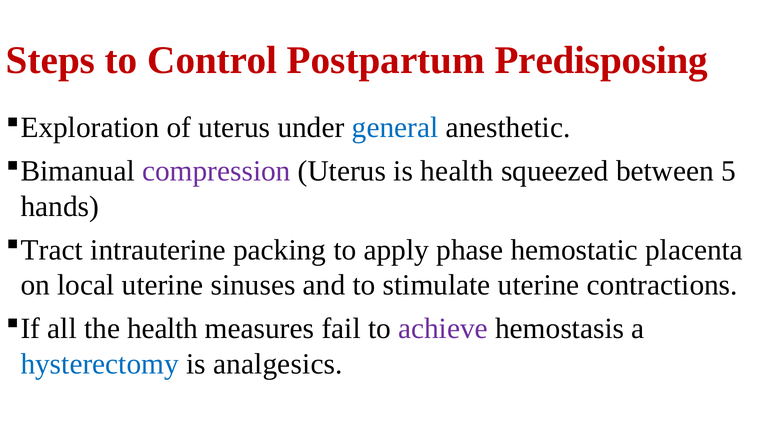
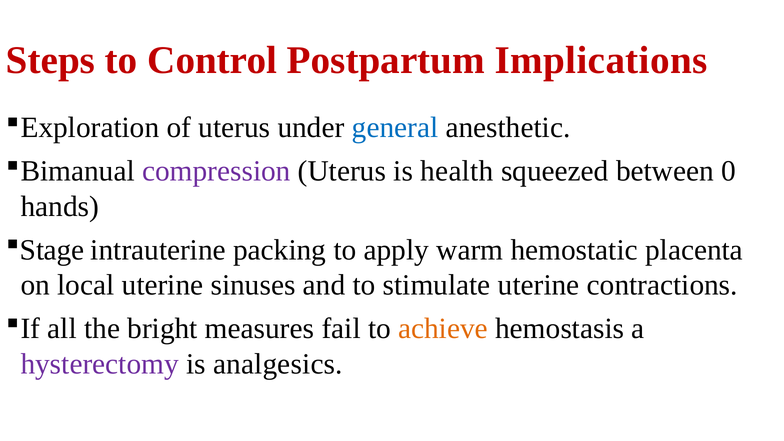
Predisposing: Predisposing -> Implications (601, 61)
5: 5 -> 0 (729, 171)
Tract: Tract -> Stage (52, 250)
phase: phase -> warm (470, 250)
the health: health -> bright (162, 329)
achieve colour: purple -> orange (443, 329)
hysterectomy colour: blue -> purple (100, 364)
